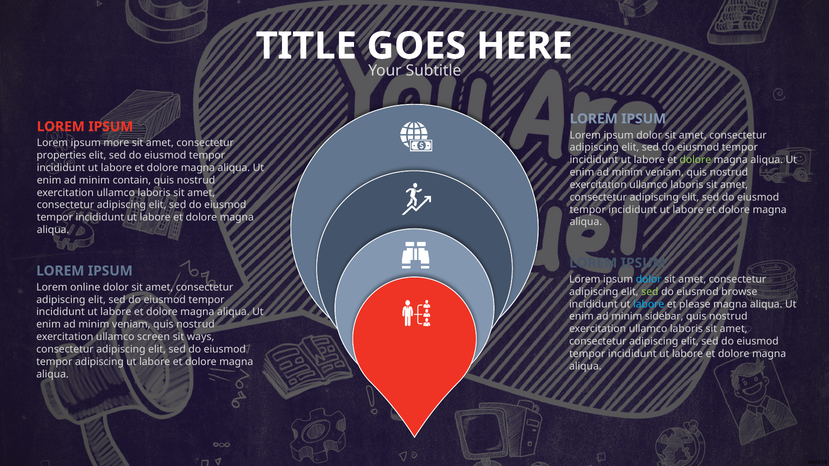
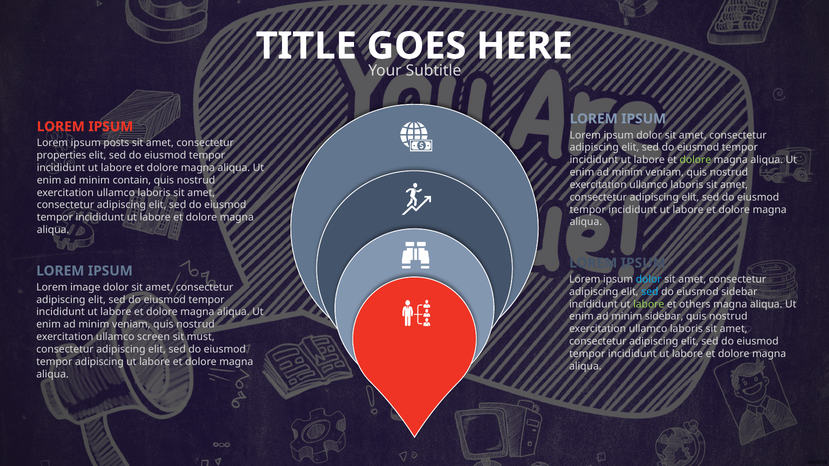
more: more -> posts (116, 143)
online: online -> image (85, 287)
sed colour: light green -> light blue (650, 292)
eiusmod browse: browse -> sidebar (739, 292)
labore colour: light blue -> light green (649, 304)
please: please -> others (695, 304)
ways: ways -> must (201, 337)
